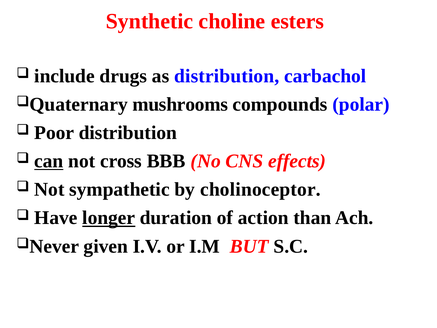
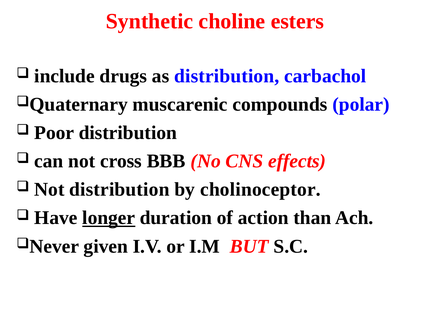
mushrooms: mushrooms -> muscarenic (180, 104)
can underline: present -> none (49, 161)
Not sympathetic: sympathetic -> distribution (119, 189)
